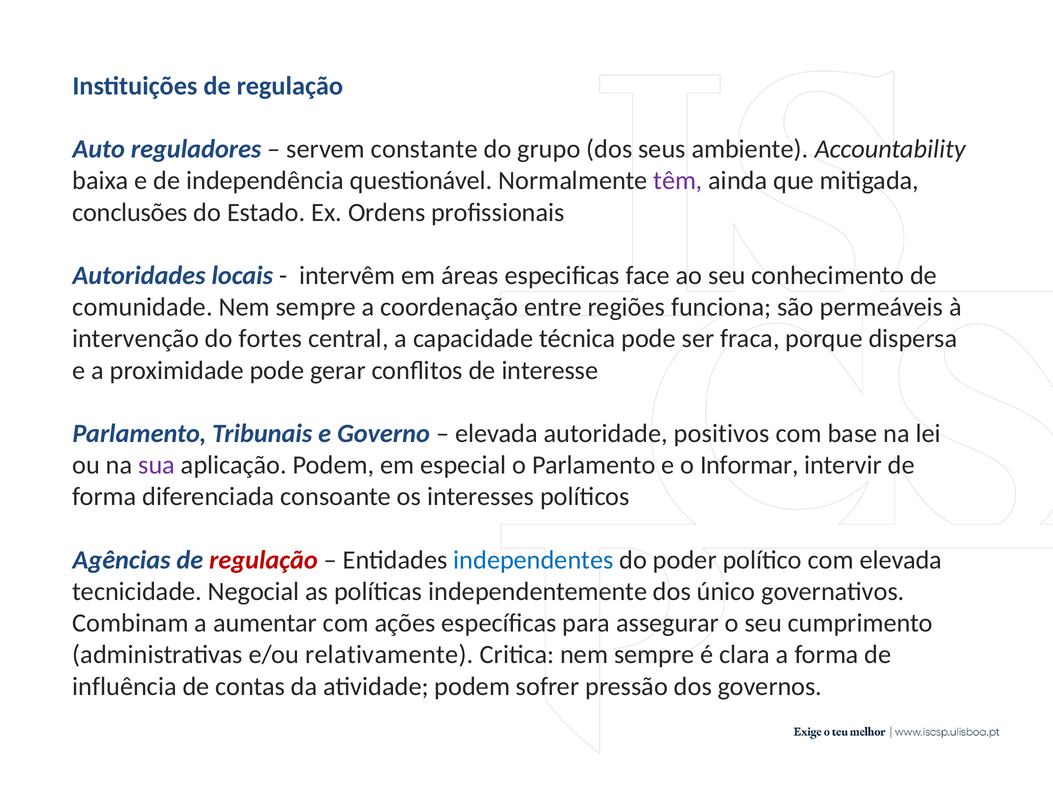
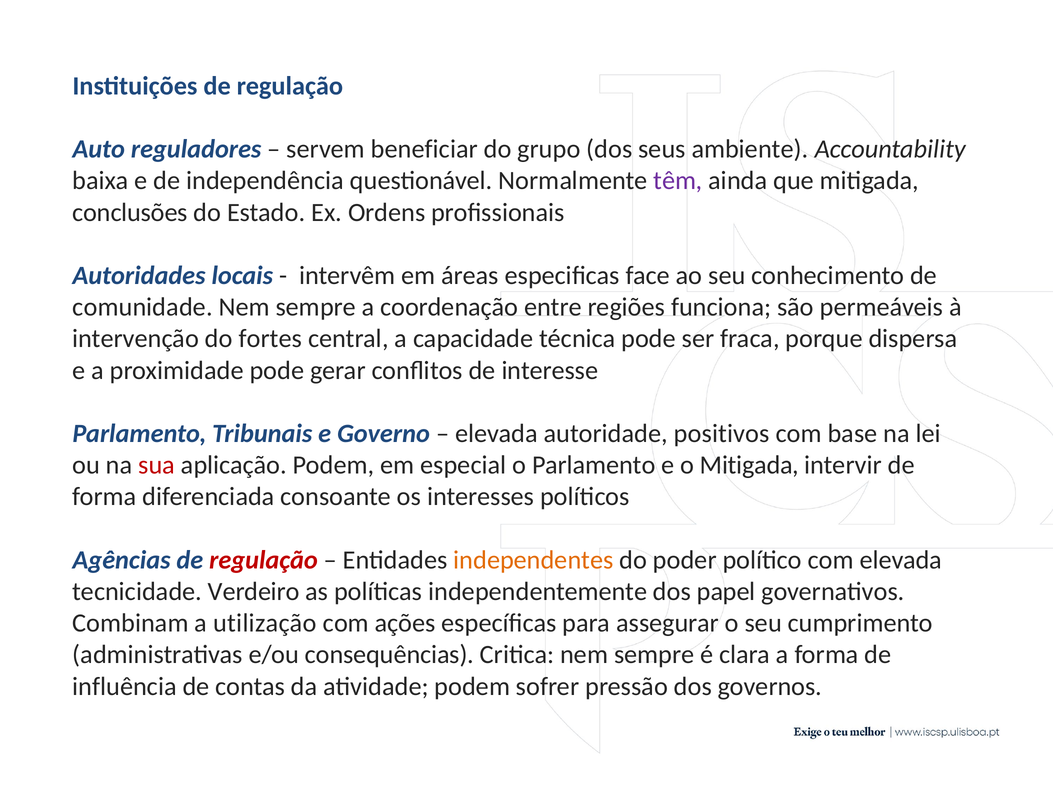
constante: constante -> beneficiar (424, 149)
sua colour: purple -> red (157, 465)
o Informar: Informar -> Mitigada (749, 465)
independentes colour: blue -> orange (533, 560)
Negocial: Negocial -> Verdeiro (254, 591)
único: único -> papel (726, 591)
aumentar: aumentar -> utilização (265, 623)
relativamente: relativamente -> consequências (389, 655)
